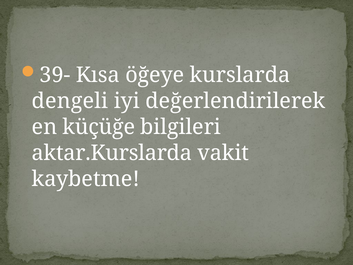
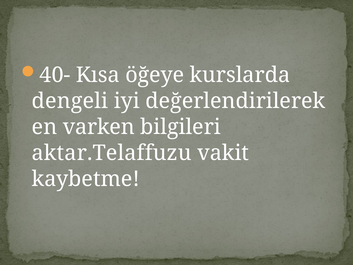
39-: 39- -> 40- (55, 75)
küçüğe: küçüğe -> varken (99, 127)
aktar.Kurslarda: aktar.Kurslarda -> aktar.Telaffuzu (112, 153)
